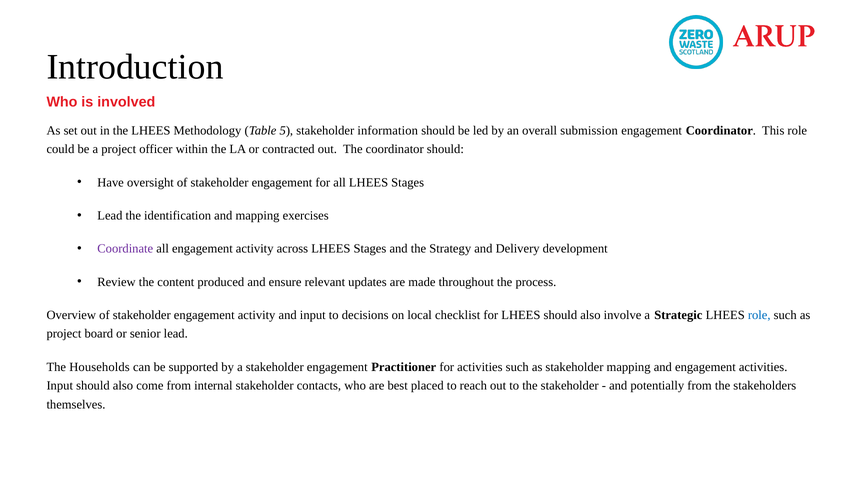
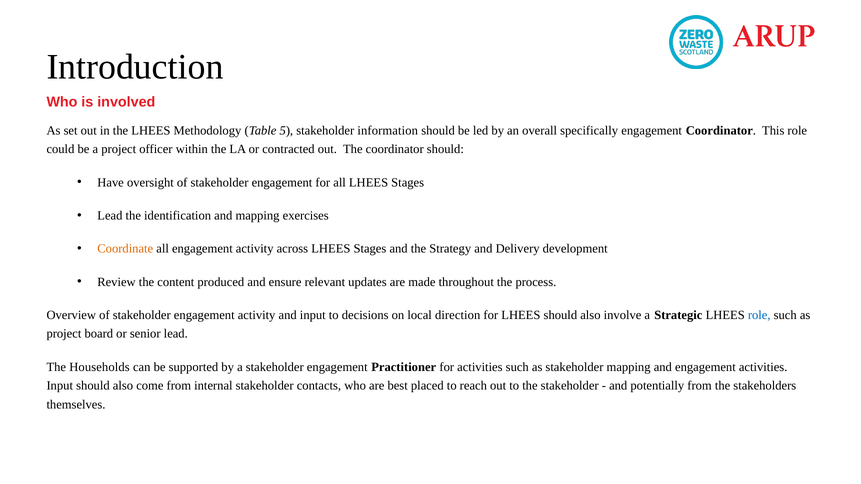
submission: submission -> specifically (589, 130)
Coordinate colour: purple -> orange (125, 249)
checklist: checklist -> direction (458, 315)
